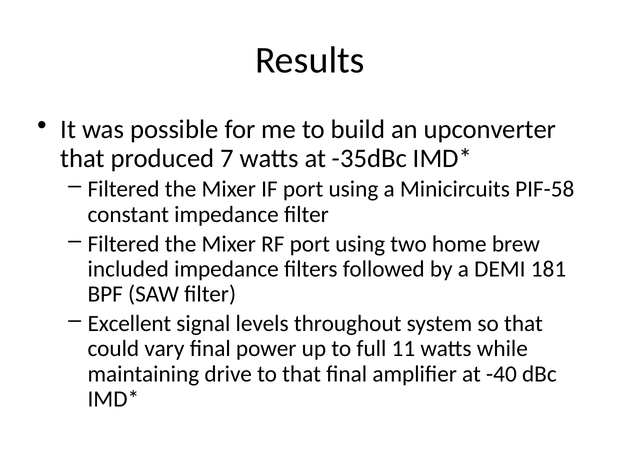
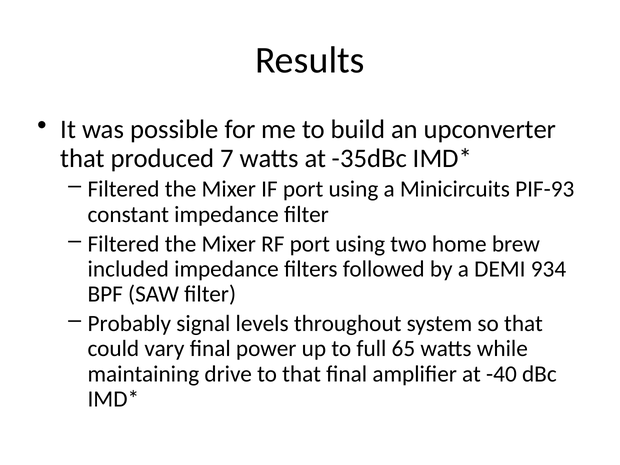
PIF-58: PIF-58 -> PIF-93 (545, 189)
181: 181 -> 934 (548, 269)
Excellent: Excellent -> Probably (129, 324)
11: 11 -> 65 (403, 349)
